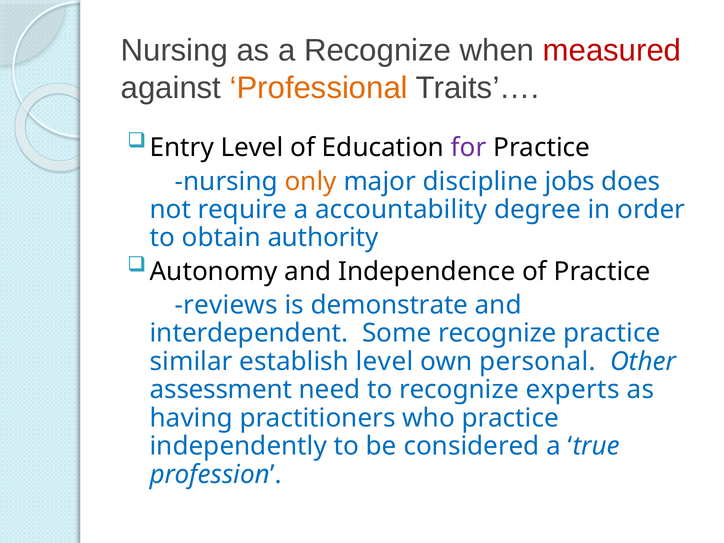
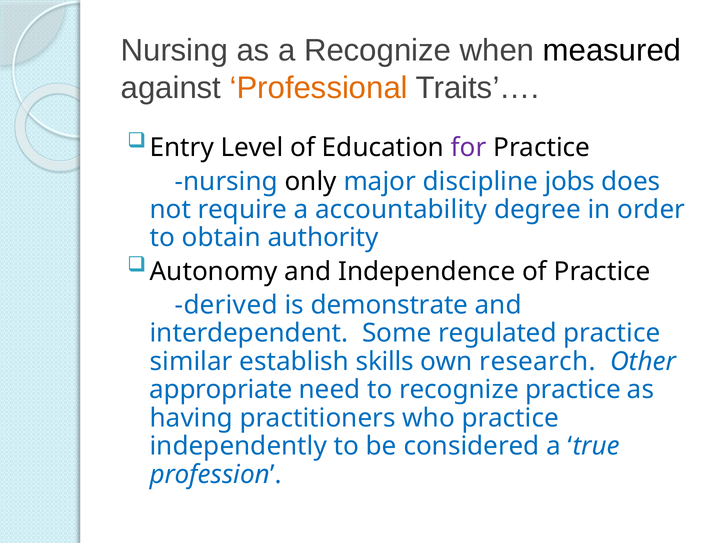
measured colour: red -> black (612, 50)
only colour: orange -> black (311, 181)
reviews: reviews -> derived (226, 305)
Some recognize: recognize -> regulated (497, 333)
establish level: level -> skills (385, 362)
personal: personal -> research (538, 362)
assessment: assessment -> appropriate (221, 390)
recognize experts: experts -> practice (573, 390)
